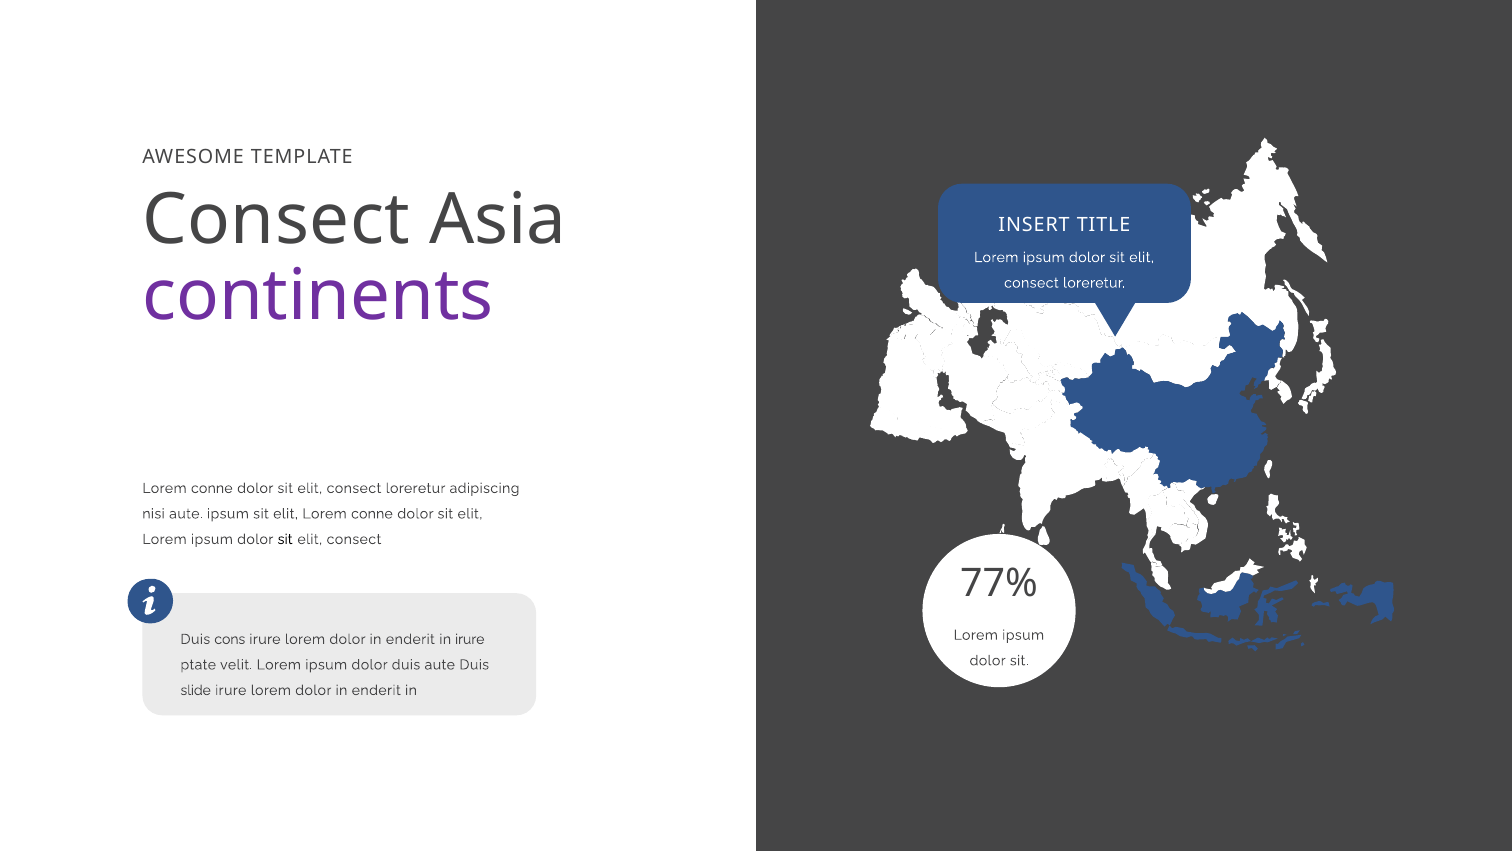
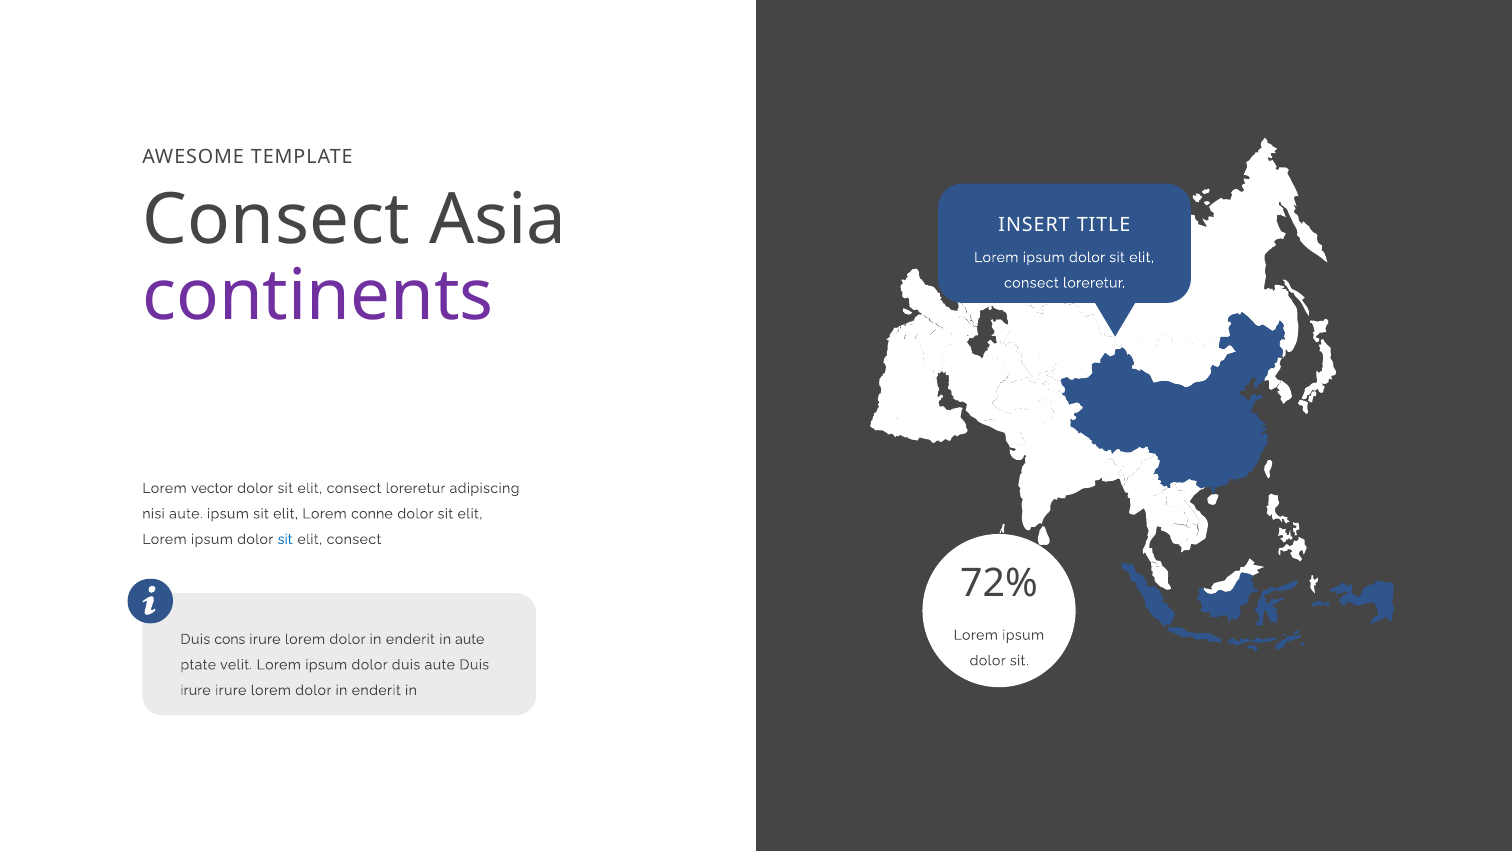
conne: conne -> vector (212, 488)
sit colour: black -> blue (285, 539)
77%: 77% -> 72% (999, 583)
in irure: irure -> aute (470, 639)
slide: slide -> irure (196, 690)
